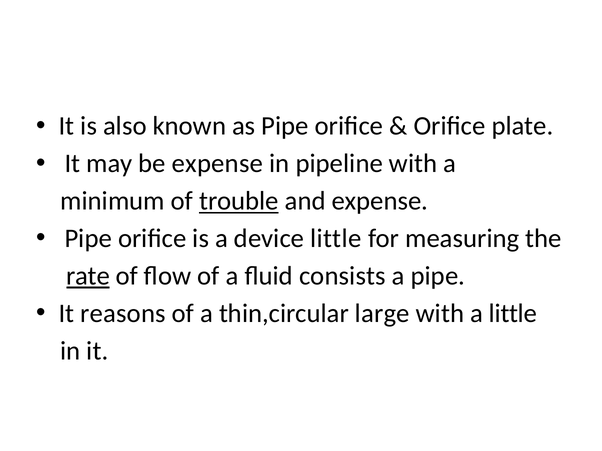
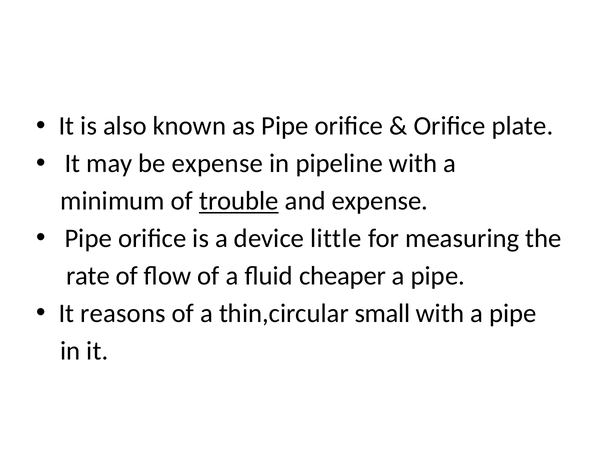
rate underline: present -> none (88, 276)
consists: consists -> cheaper (343, 276)
large: large -> small (383, 314)
with a little: little -> pipe (513, 314)
